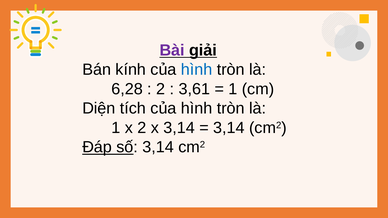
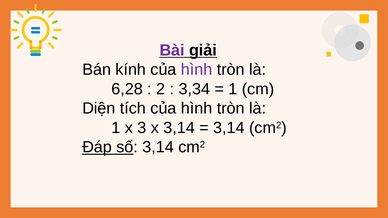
hình colour: blue -> purple (197, 70)
3,61: 3,61 -> 3,34 (194, 89)
x 2: 2 -> 3 (142, 128)
